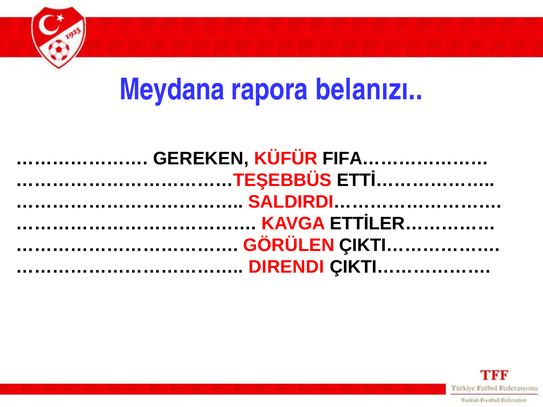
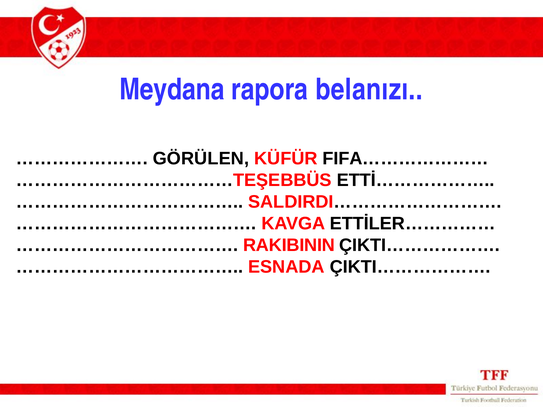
GEREKEN: GEREKEN -> GÖRÜLEN (201, 159)
GÖRÜLEN: GÖRÜLEN -> RAKIBININ (289, 245)
DIRENDI: DIRENDI -> ESNADA (286, 267)
